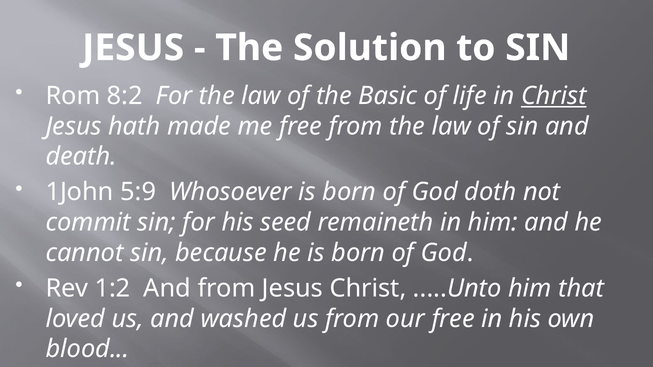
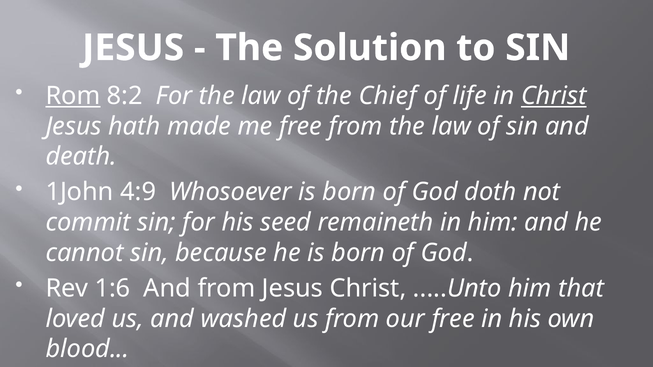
Rom underline: none -> present (73, 96)
Basic: Basic -> Chief (388, 96)
5:9: 5:9 -> 4:9 (138, 192)
1:2: 1:2 -> 1:6 (113, 289)
